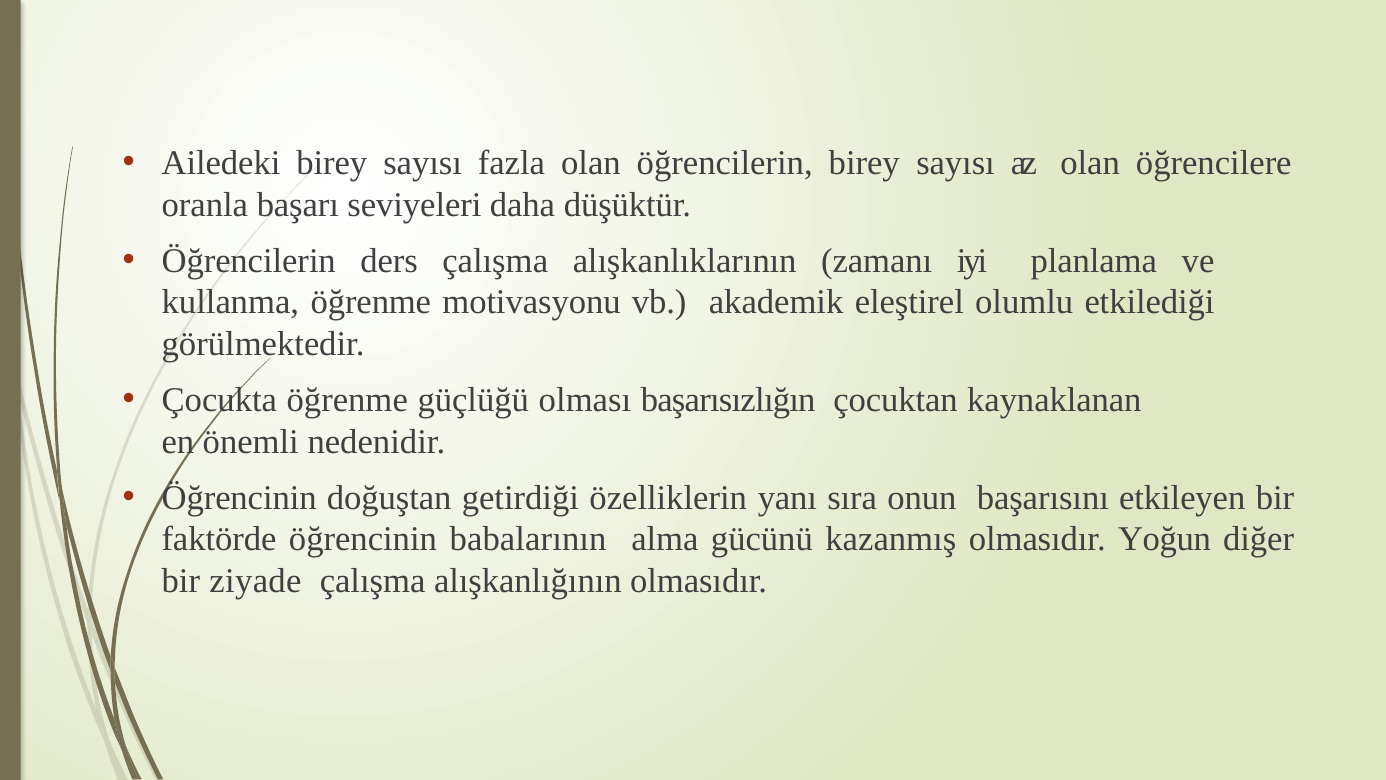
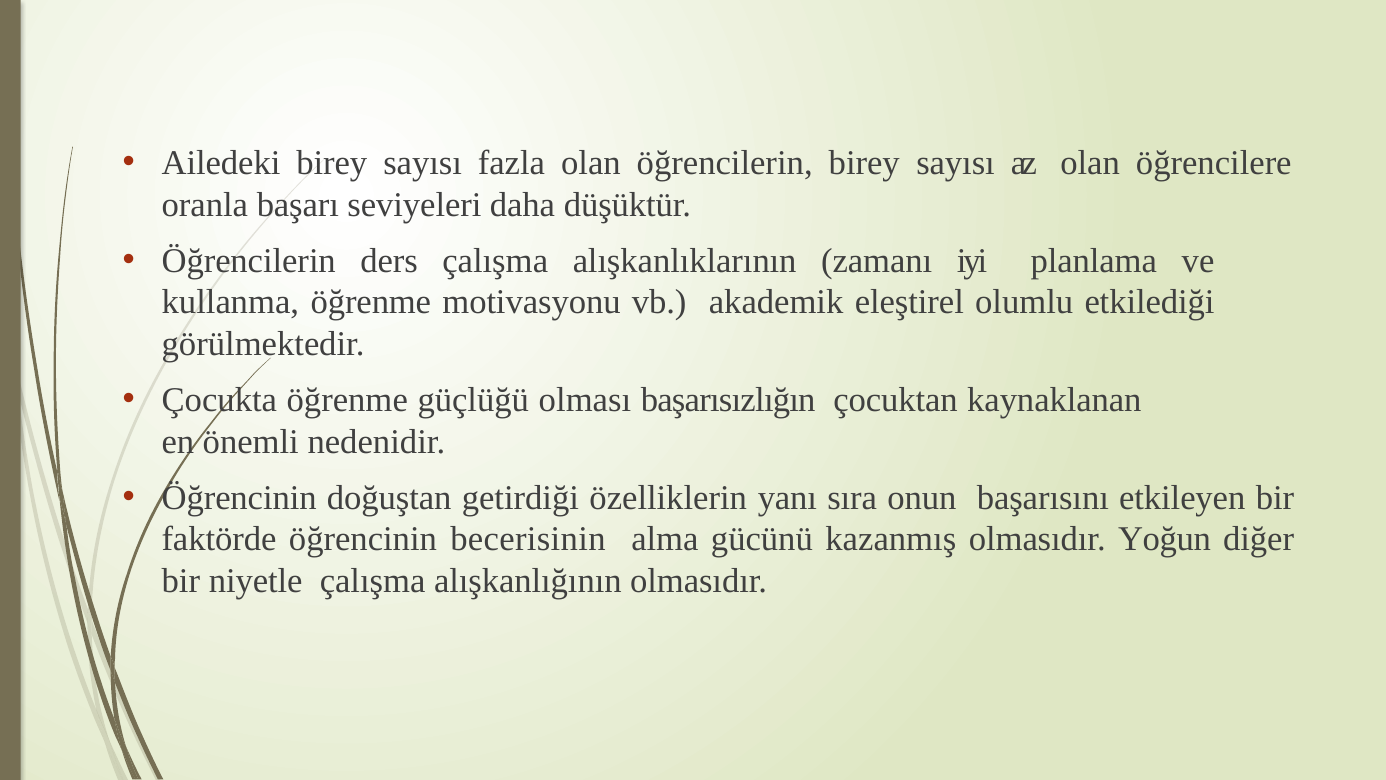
babalarının: babalarının -> becerisinin (528, 539)
ziyade: ziyade -> niyetle (256, 581)
